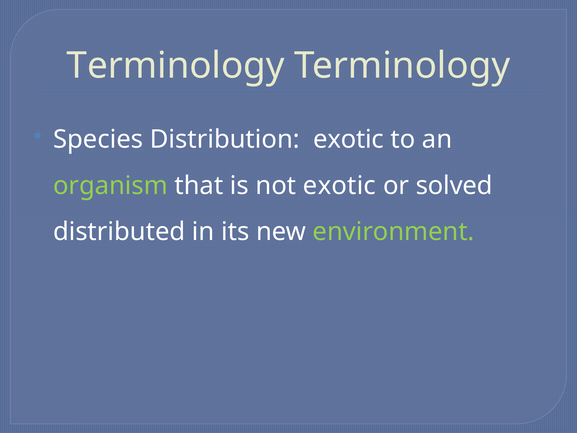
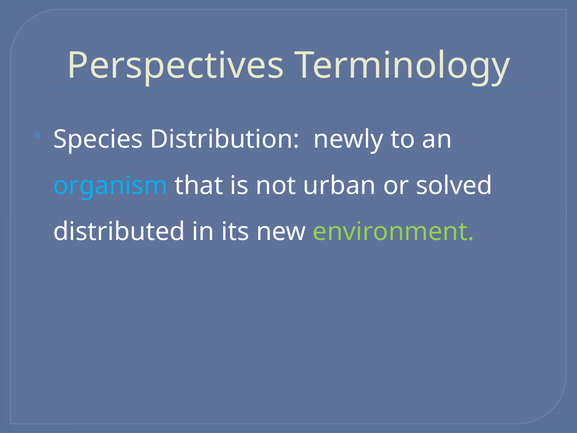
Terminology: Terminology -> Perspectives (176, 66)
Distribution exotic: exotic -> newly (348, 139)
organism colour: light green -> light blue (110, 185)
not exotic: exotic -> urban (339, 185)
